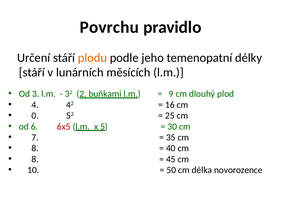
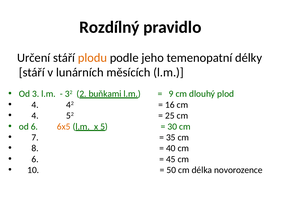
Povrchu: Povrchu -> Rozdílný (109, 27)
0: 0 -> 4 (35, 115)
6x5 colour: red -> orange (64, 126)
8: 8 -> 6 (35, 159)
